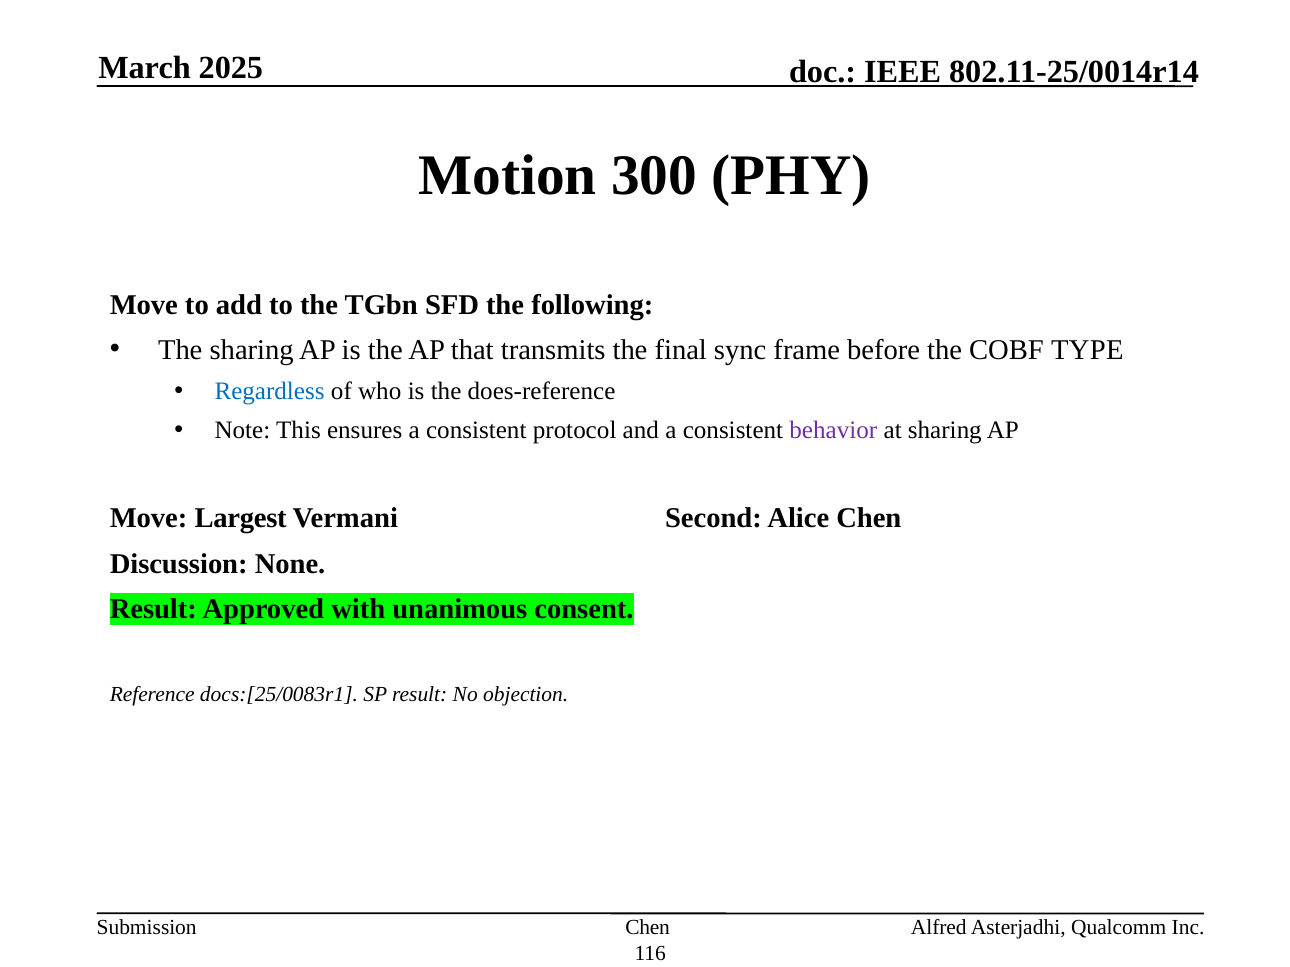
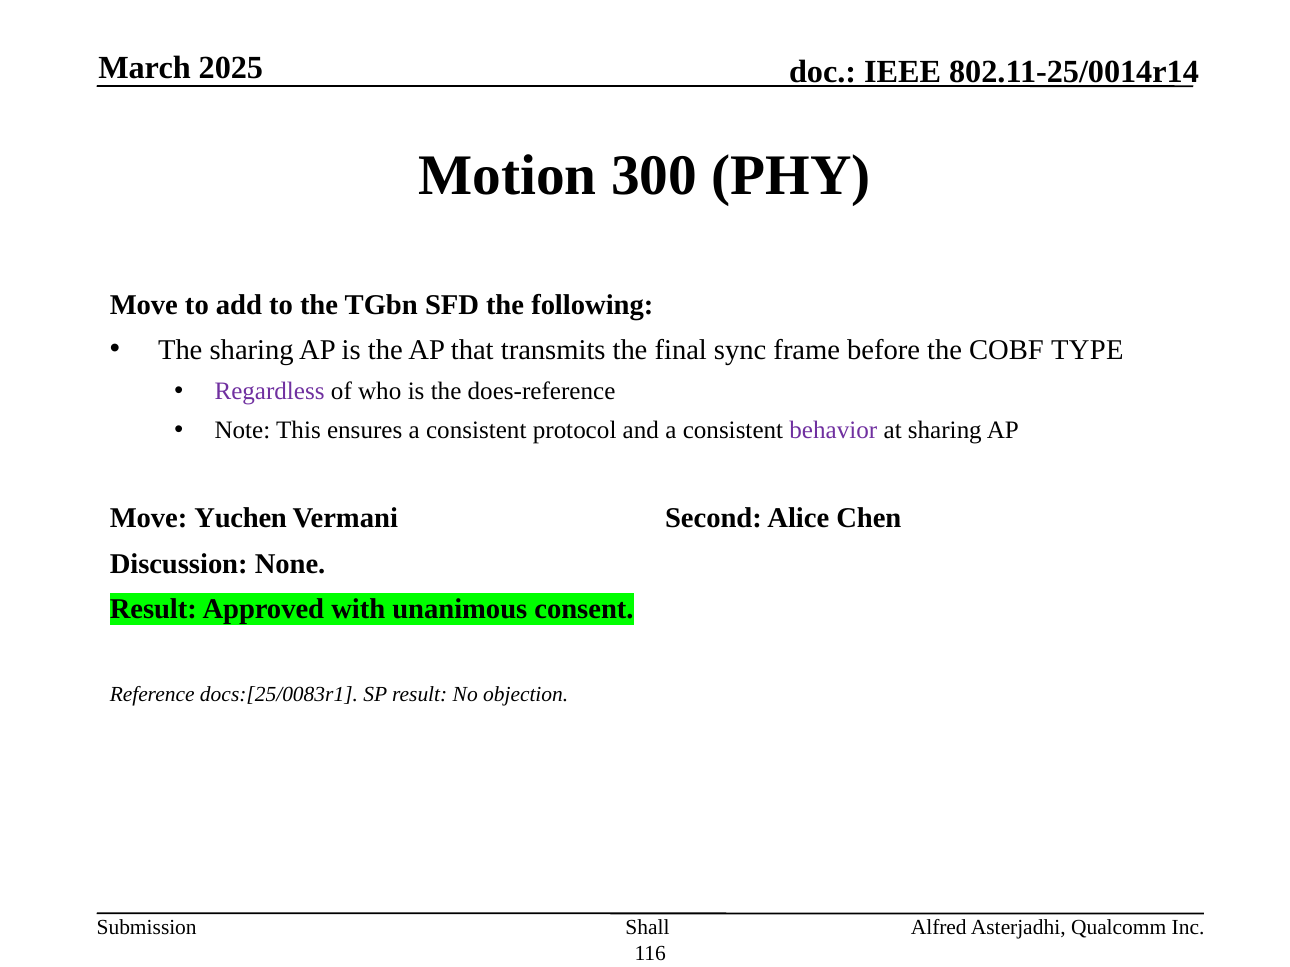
Regardless colour: blue -> purple (270, 391)
Largest: Largest -> Yuchen (241, 519)
Chen: Chen -> Shall (648, 928)
